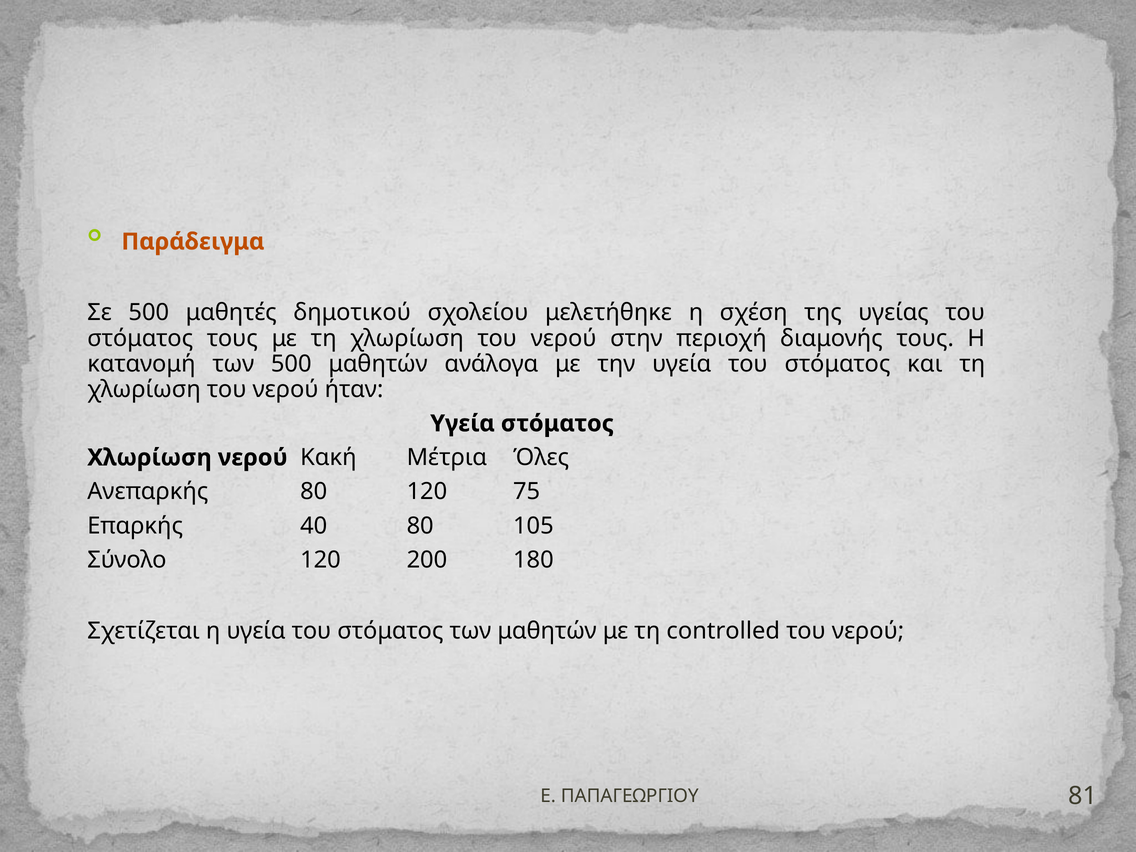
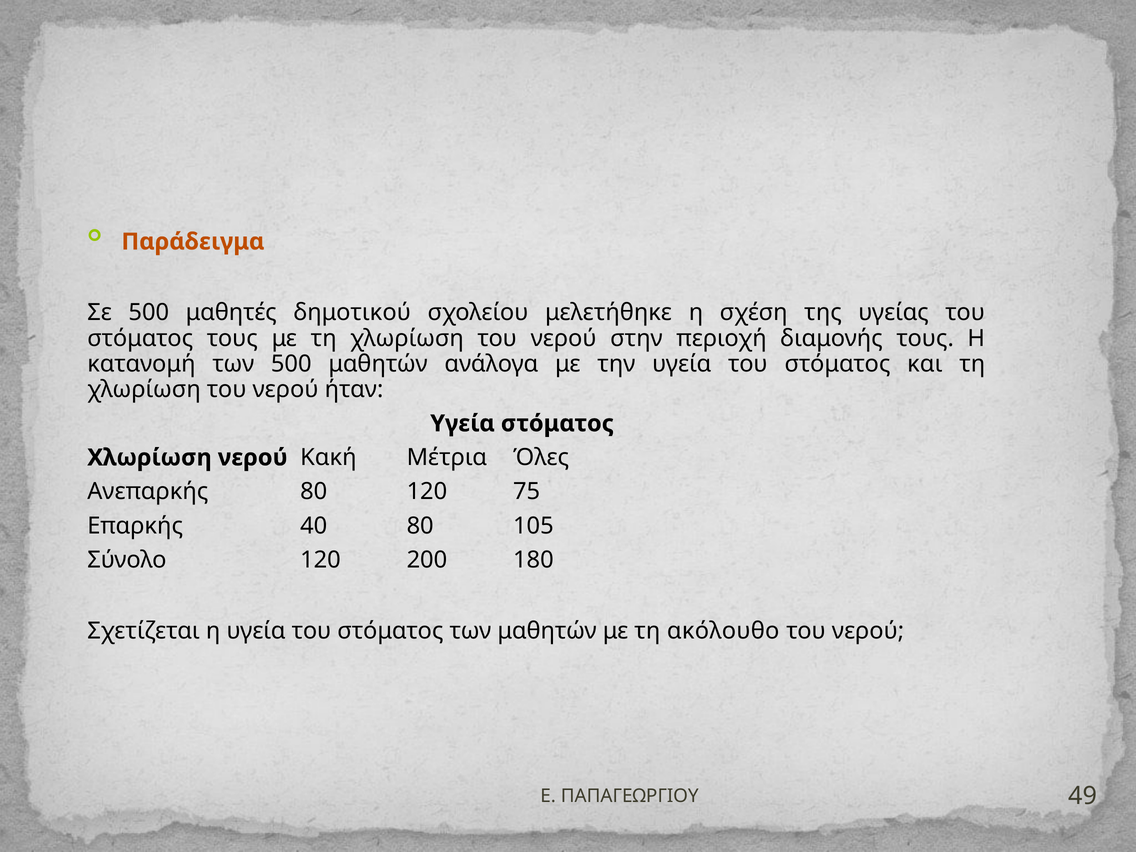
controlled: controlled -> ακόλουθο (723, 631)
81: 81 -> 49 (1083, 796)
